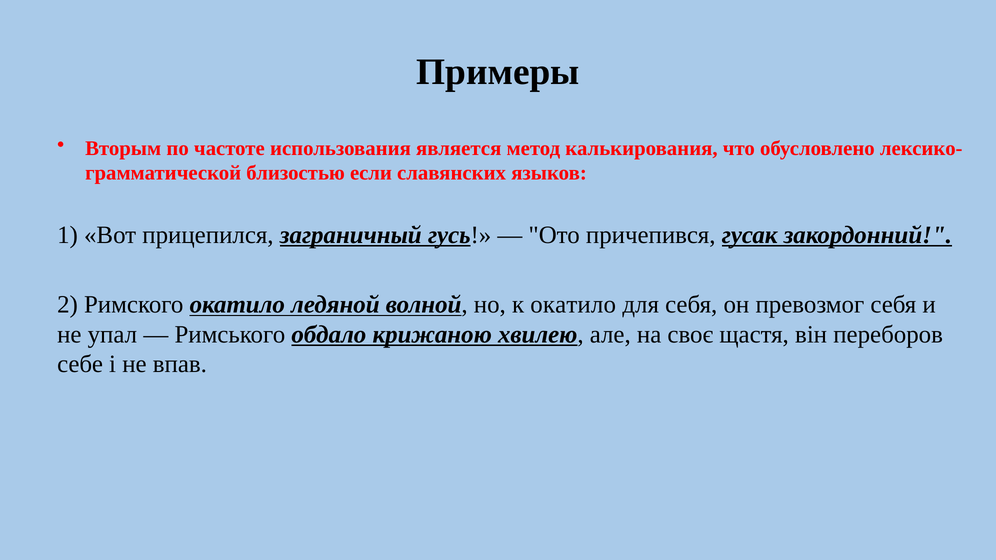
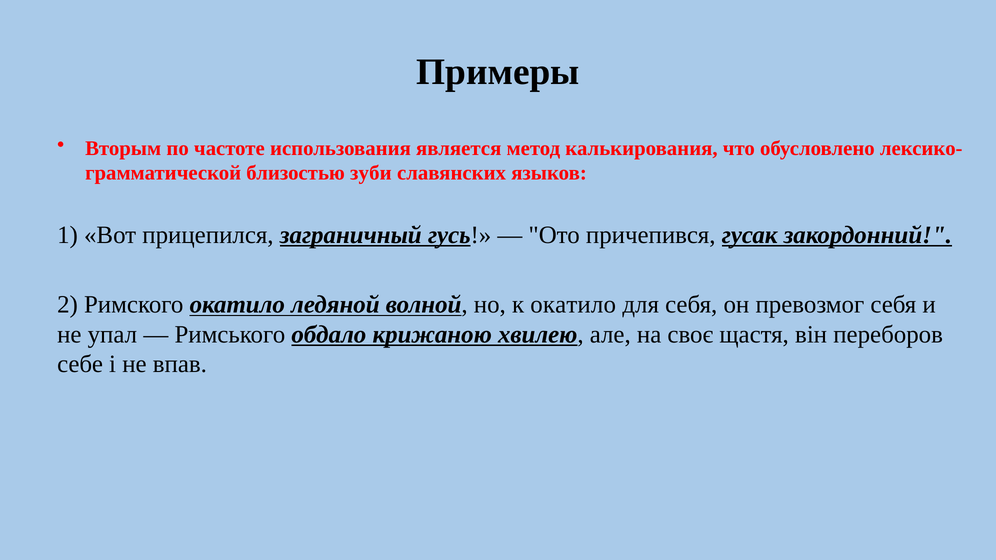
если: если -> зуби (371, 173)
